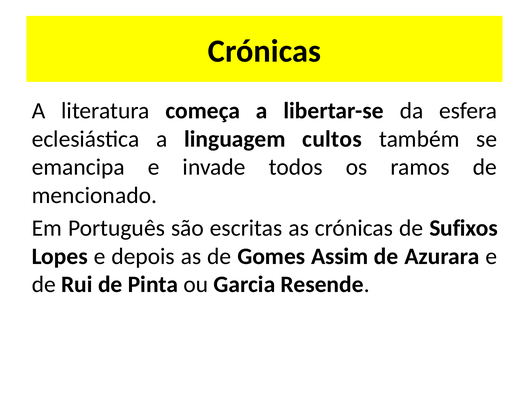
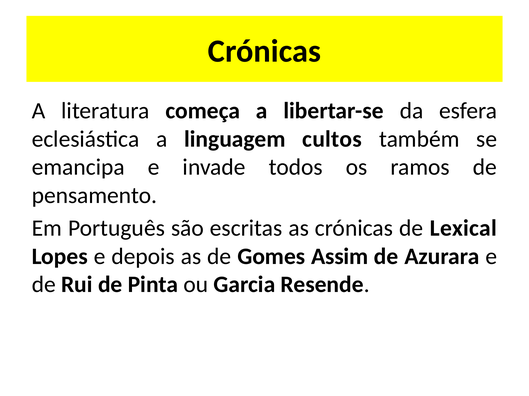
mencionado: mencionado -> pensamento (94, 196)
Sufixos: Sufixos -> Lexical (463, 229)
